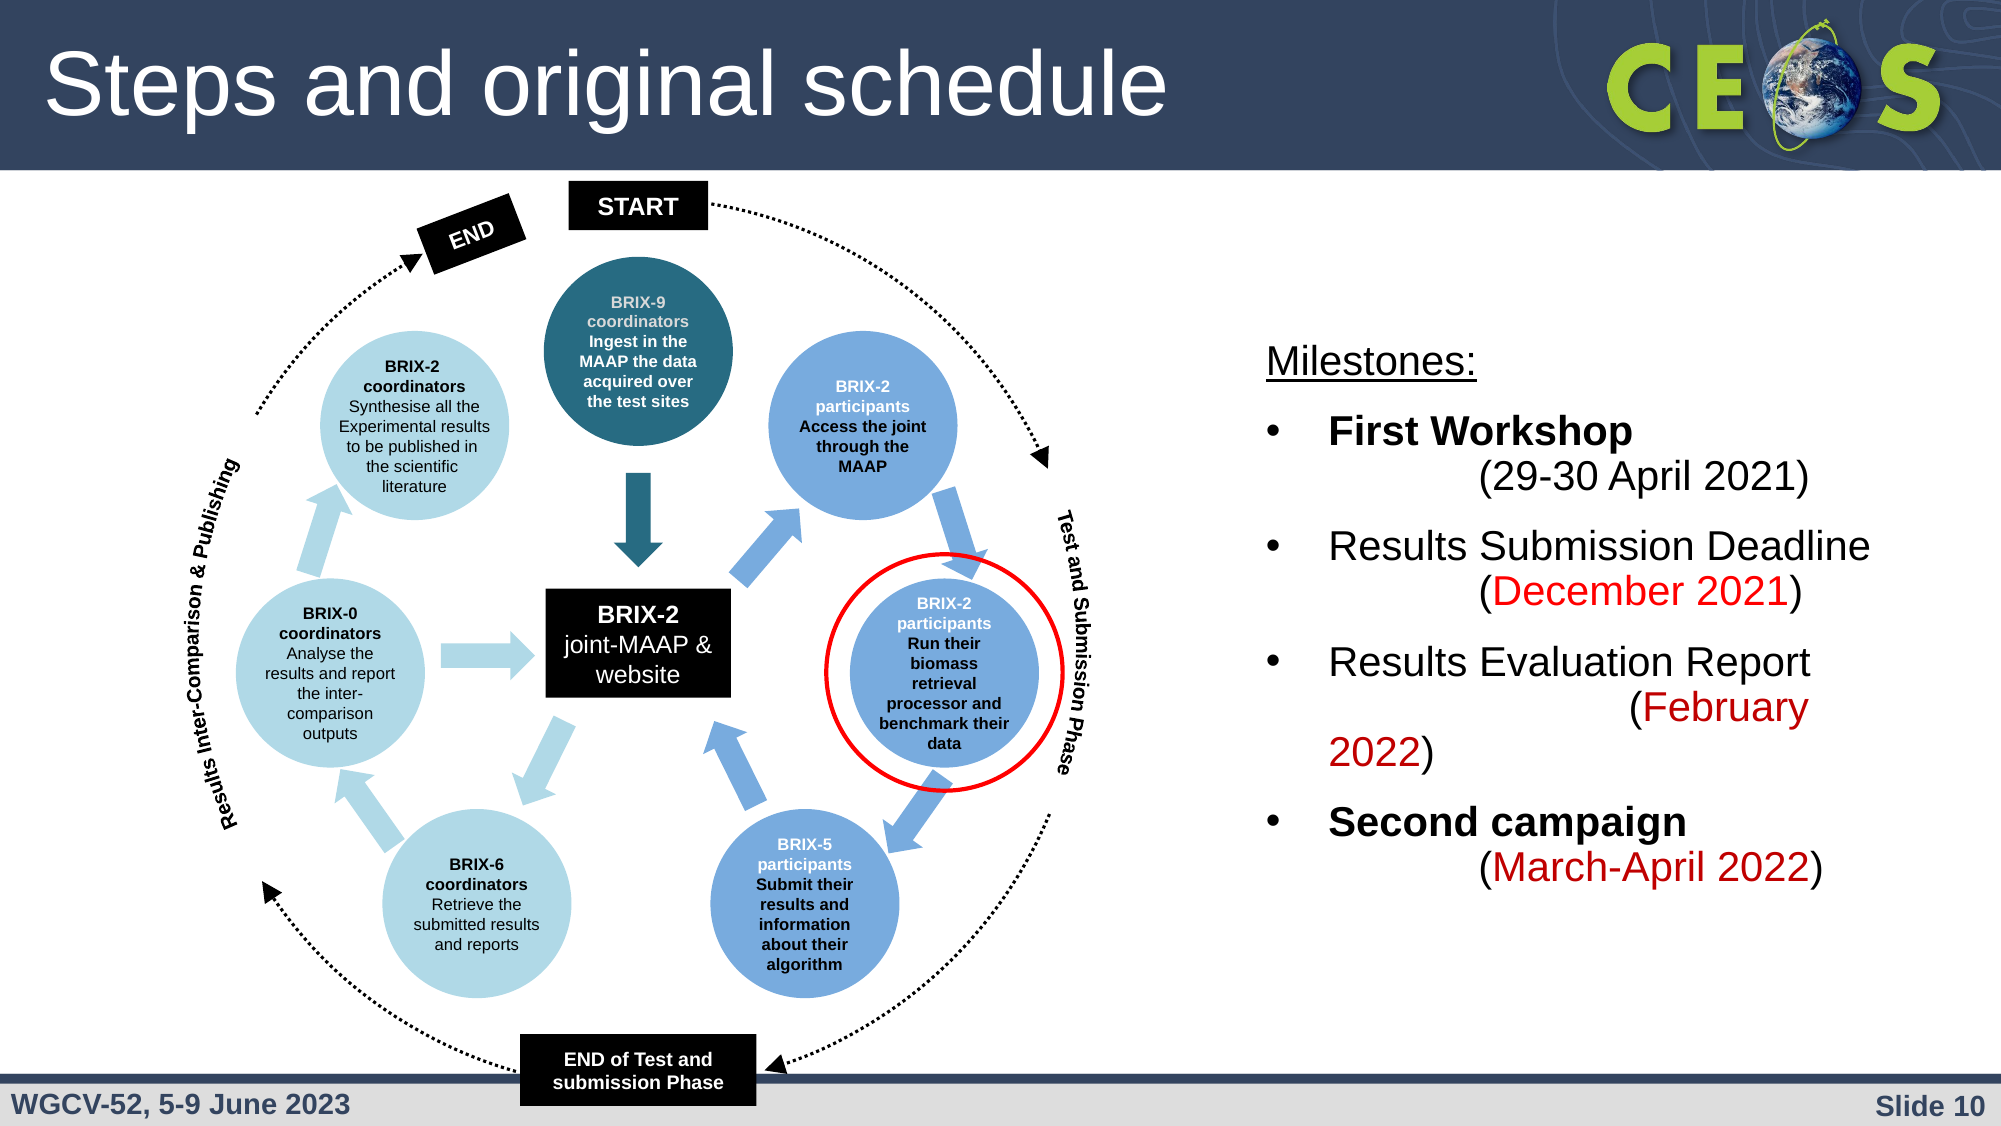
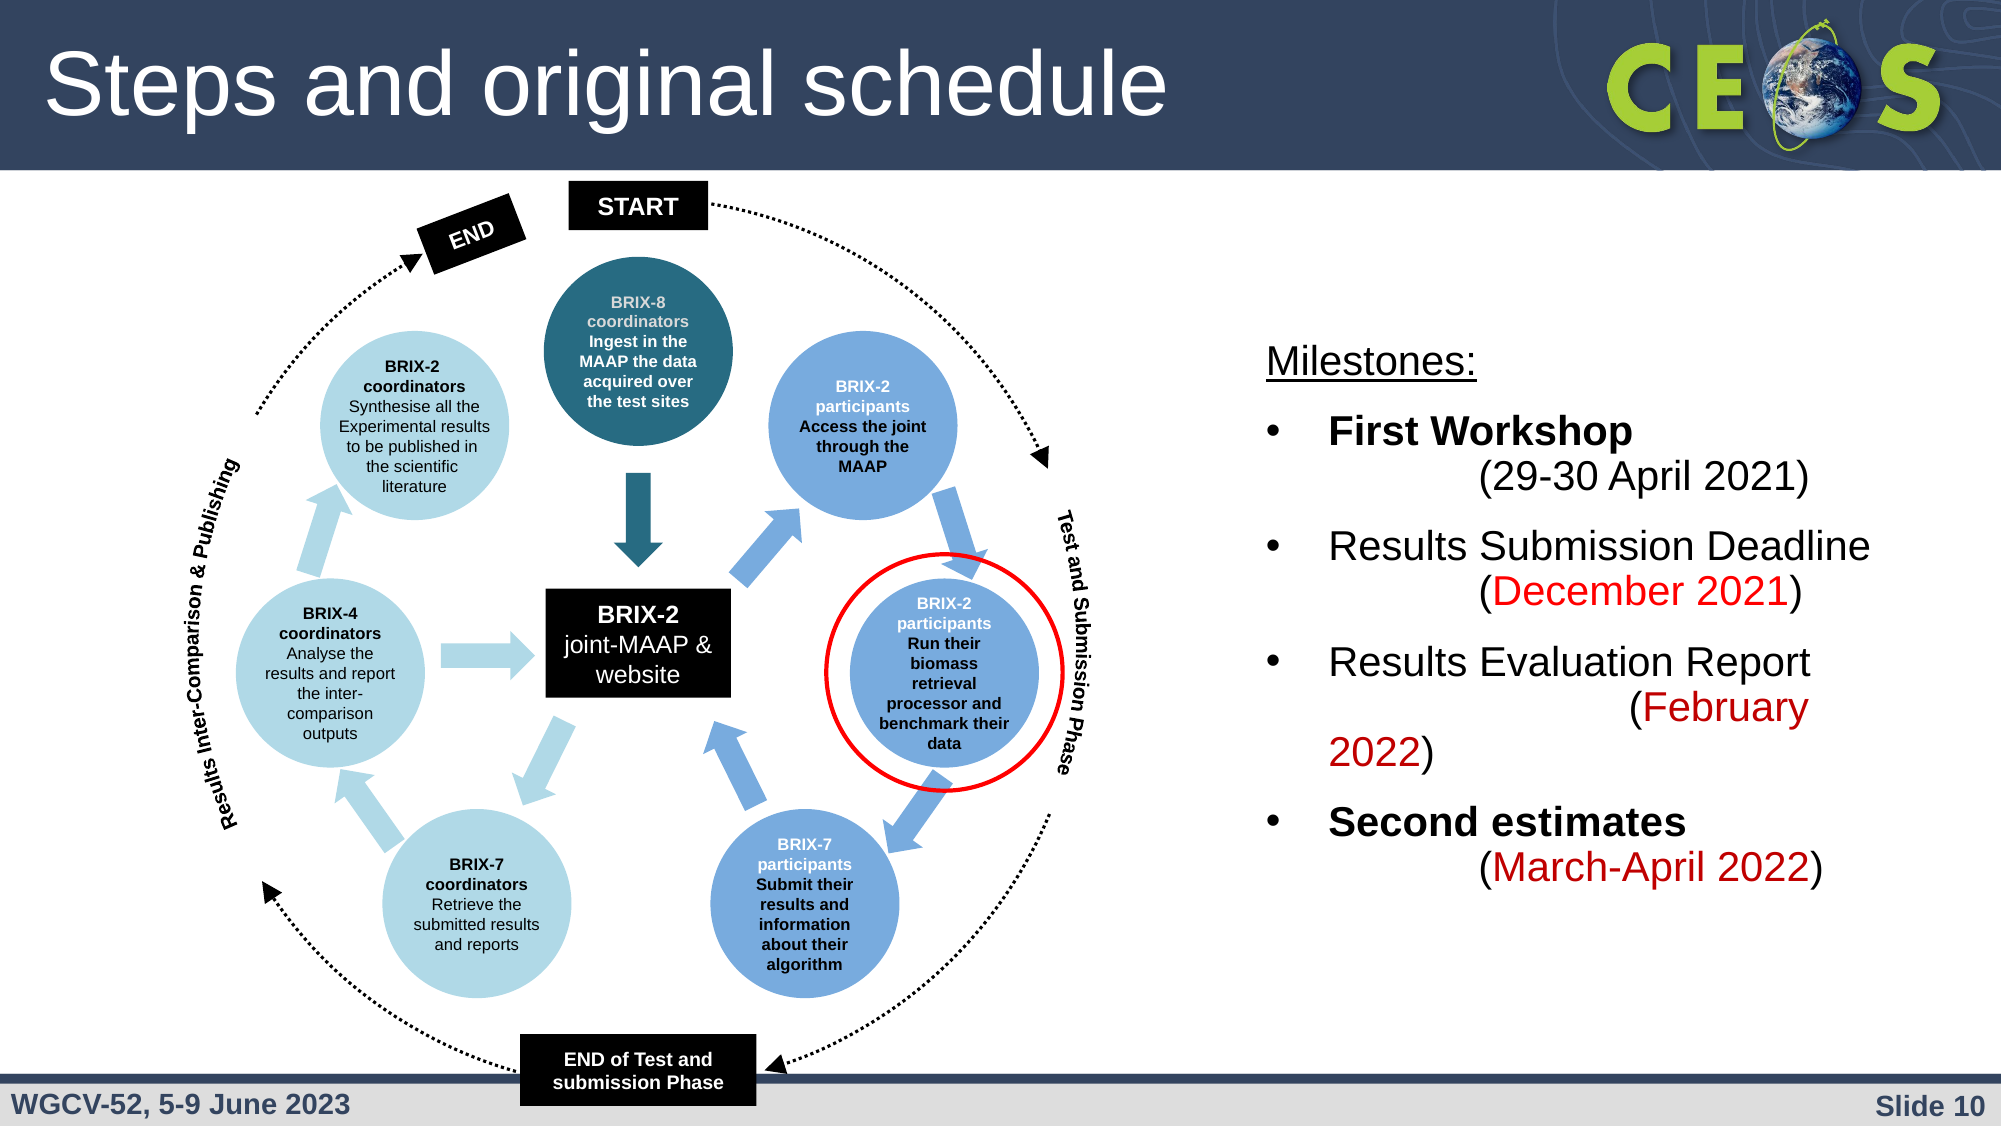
BRIX-9: BRIX-9 -> BRIX-8 (638, 302)
BRIX-0: BRIX-0 -> BRIX-4 (330, 614)
campaign: campaign -> estimates (1589, 822)
BRIX-5: BRIX-5 -> BRIX-7 (805, 844)
BRIX-6: BRIX-6 -> BRIX-7 (477, 864)
